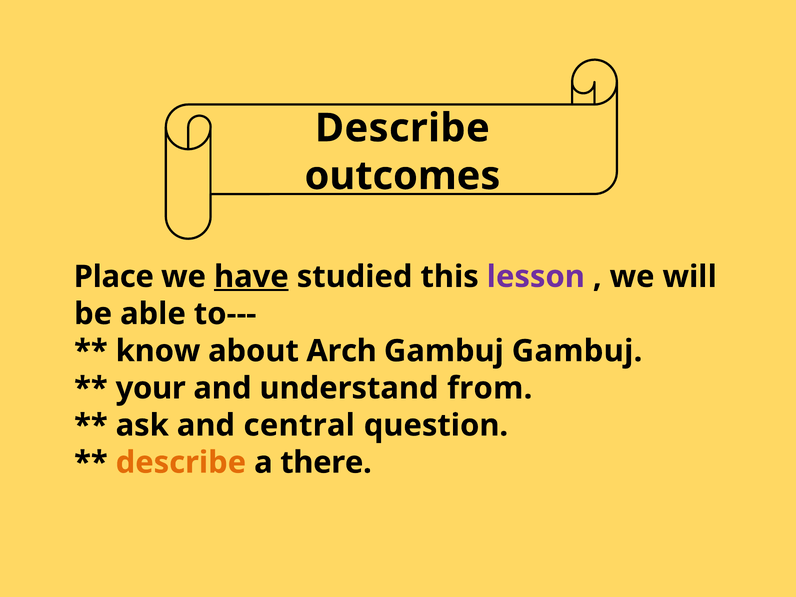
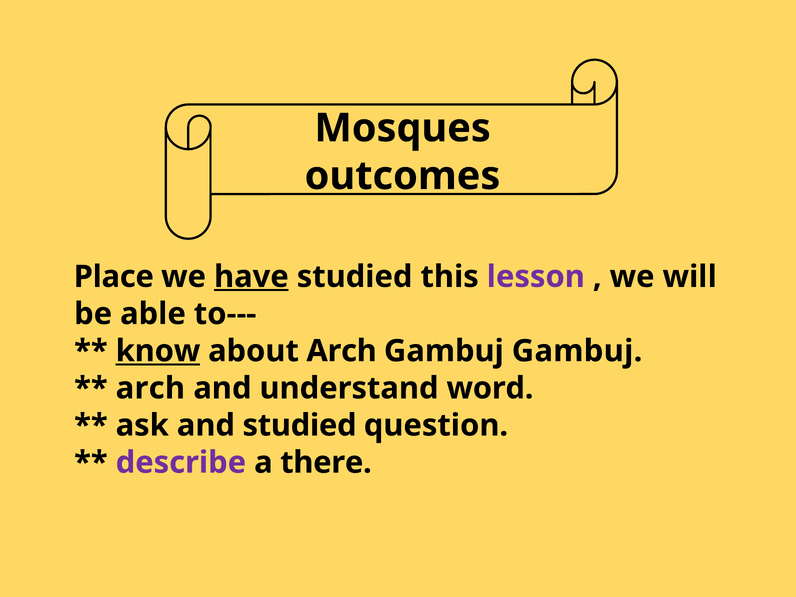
Describe: Describe -> Mosques (403, 128)
know underline: none -> present (158, 351)
your: your -> arch (150, 388)
from: from -> word (490, 388)
and central: central -> studied (300, 425)
describe colour: orange -> purple (181, 463)
